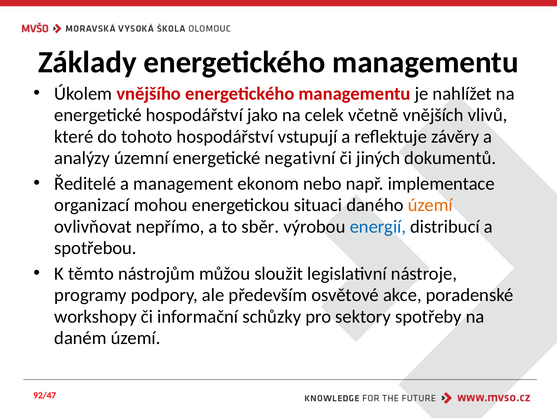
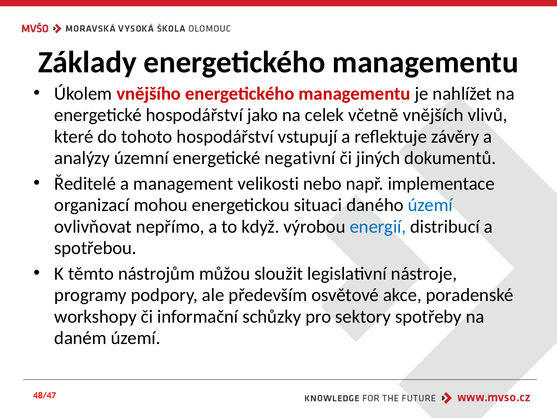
ekonom: ekonom -> velikosti (268, 184)
území colour: orange -> blue (430, 205)
sběr: sběr -> když (261, 226)
92/47: 92/47 -> 48/47 (45, 395)
